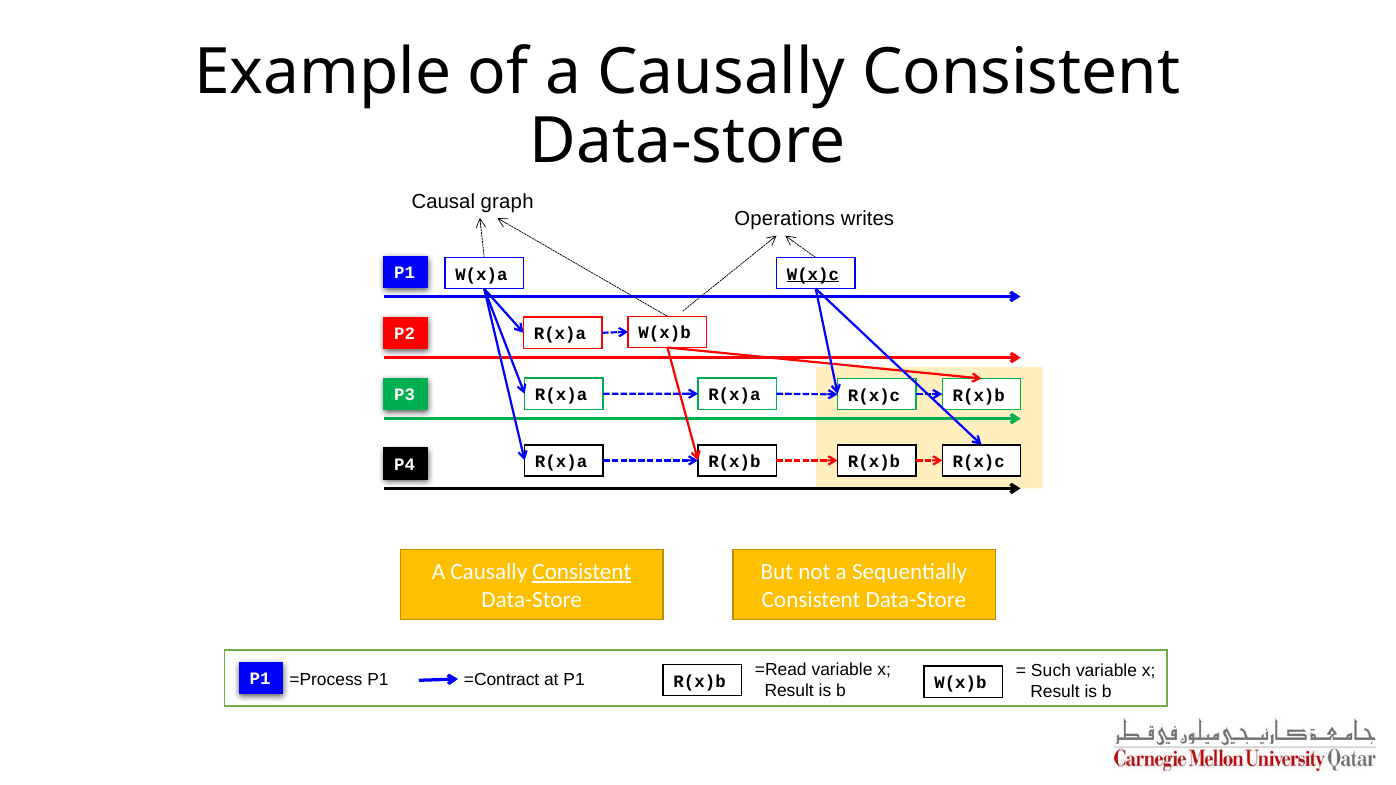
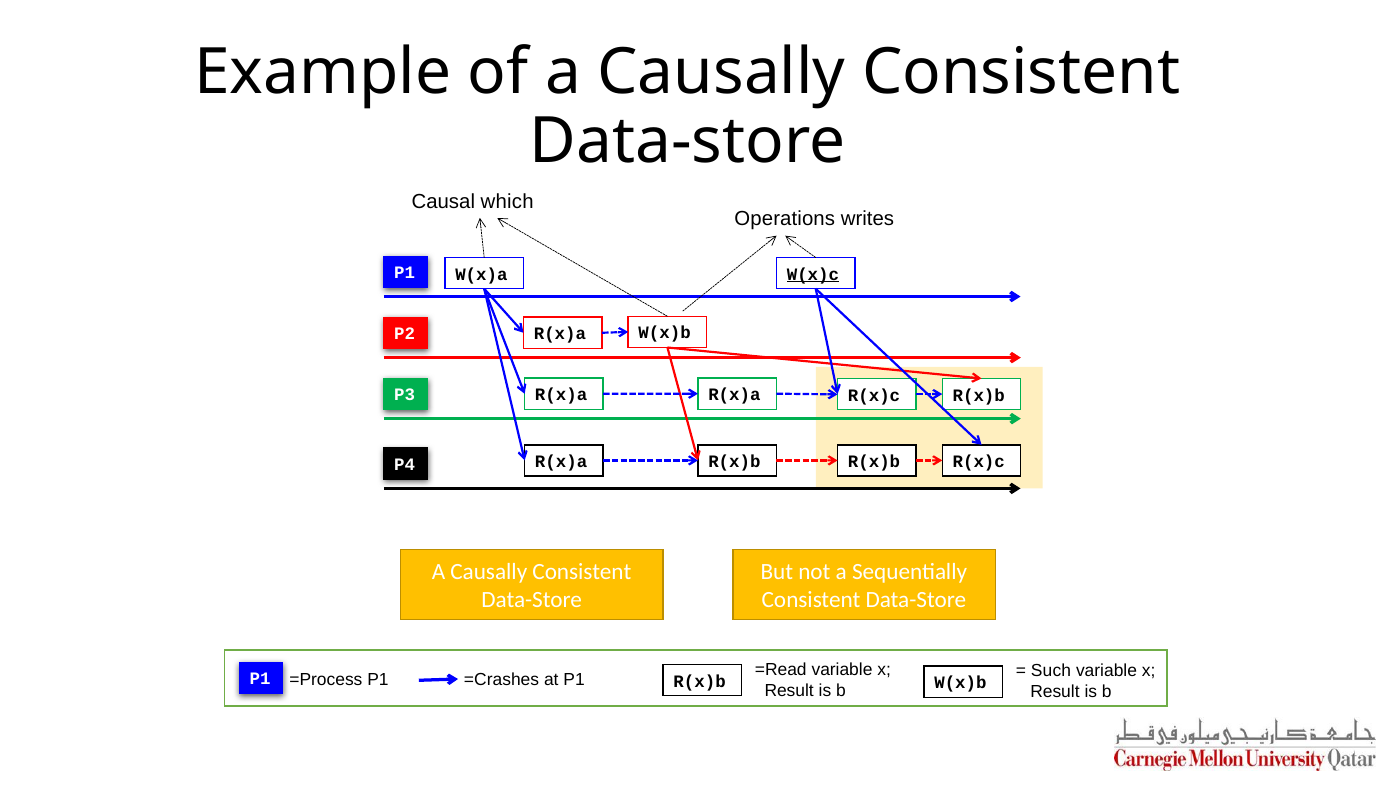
graph: graph -> which (507, 202)
Consistent underline: present -> none (582, 572)
=Contract: =Contract -> =Crashes (502, 680)
